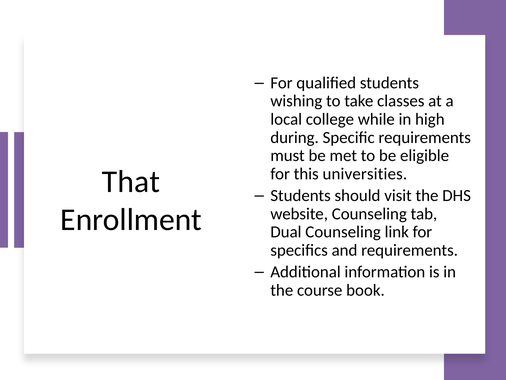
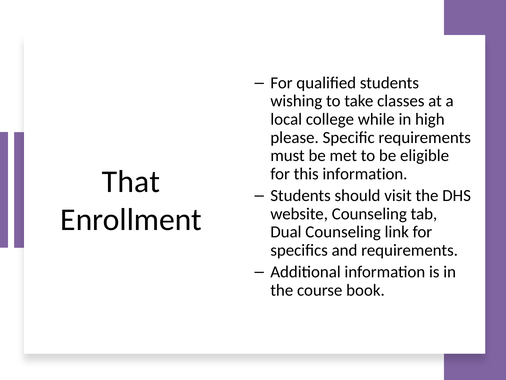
during: during -> please (295, 137)
this universities: universities -> information (365, 174)
